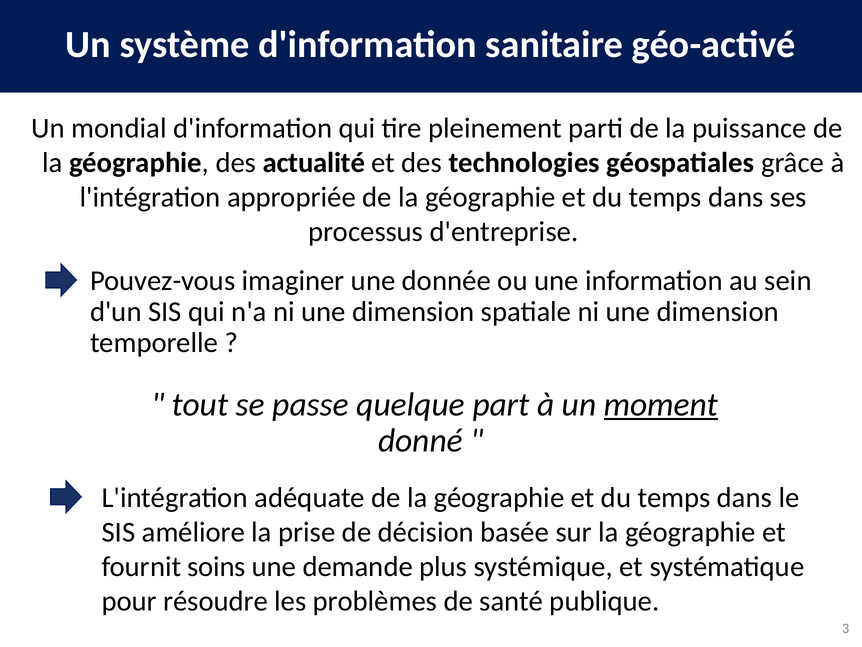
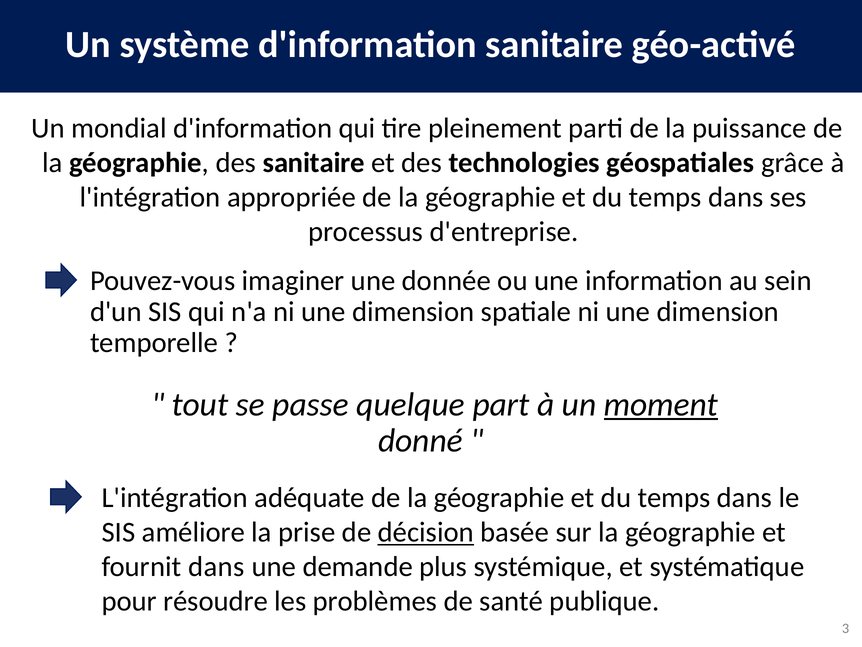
des actualité: actualité -> sanitaire (314, 163)
décision underline: none -> present (426, 532)
fournit soins: soins -> dans (216, 566)
